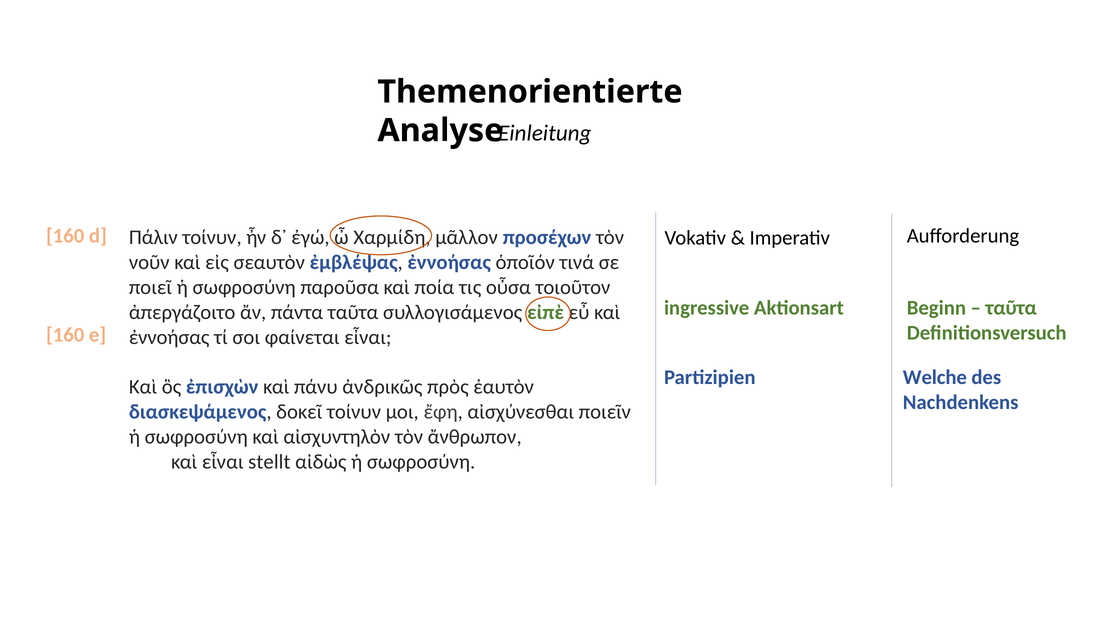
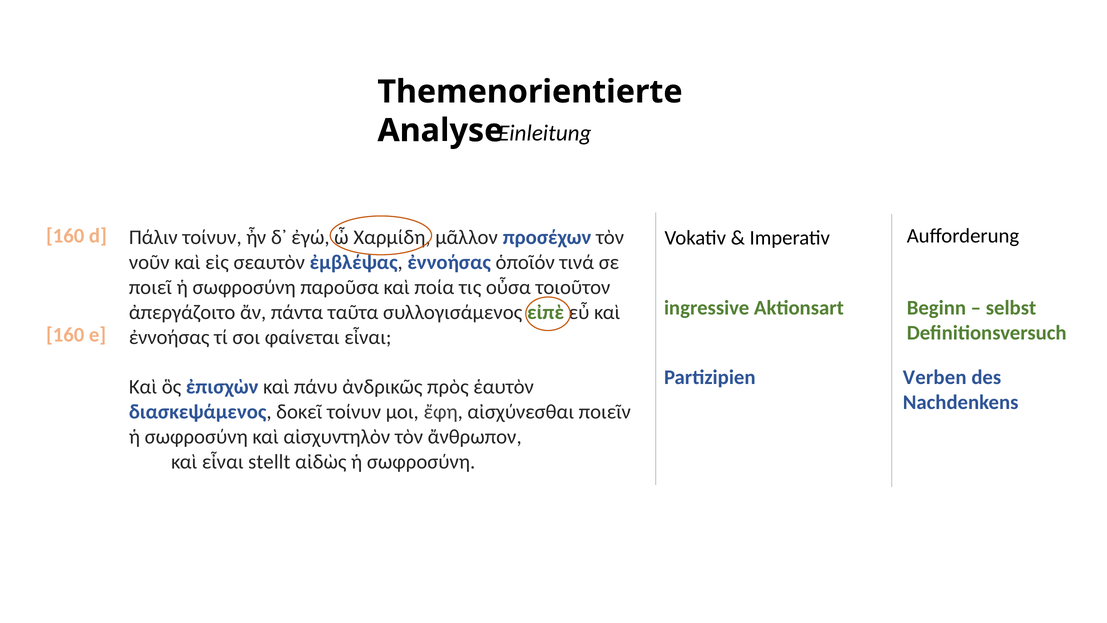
ταῦτα: ταῦτα -> selbst (1011, 308)
Welche: Welche -> Verben (935, 377)
